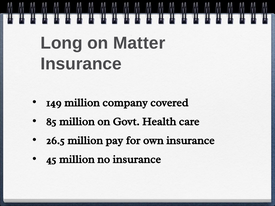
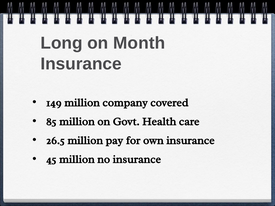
Matter: Matter -> Month (139, 43)
